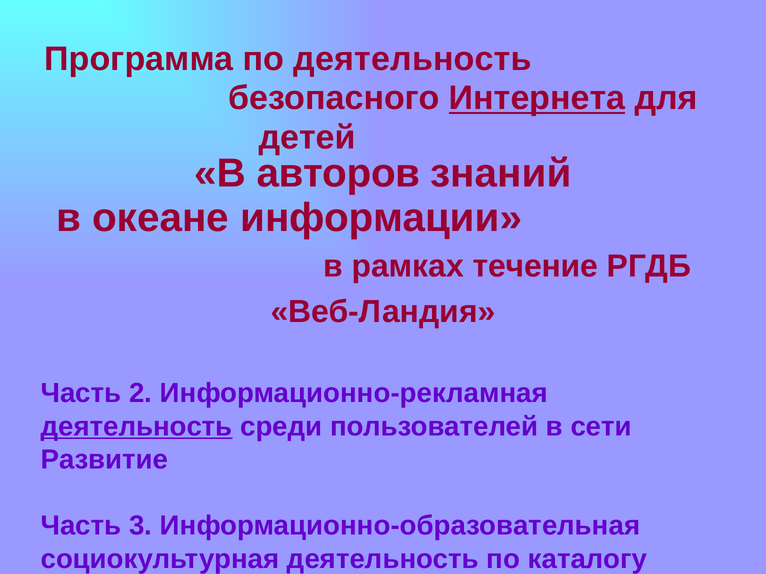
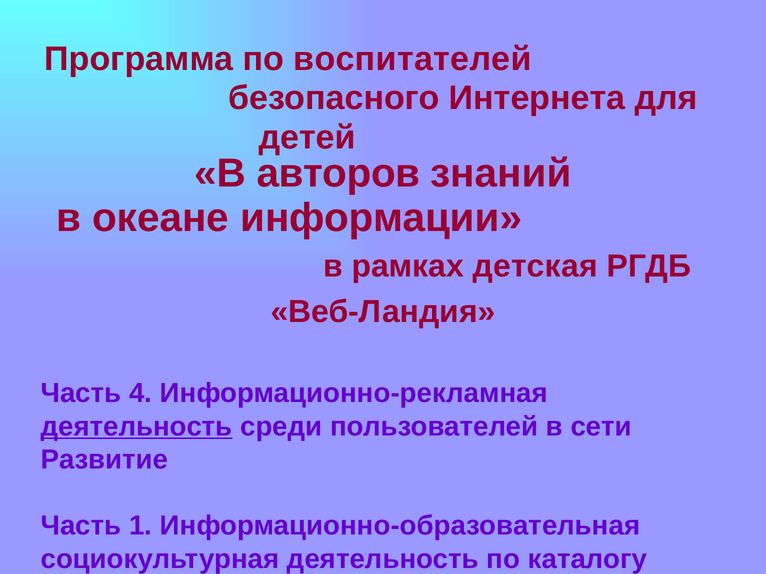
по деятельность: деятельность -> воспитателей (413, 59)
Интернета underline: present -> none (537, 98)
течение: течение -> детская (535, 266)
2: 2 -> 4 (141, 394)
3: 3 -> 1 (141, 526)
